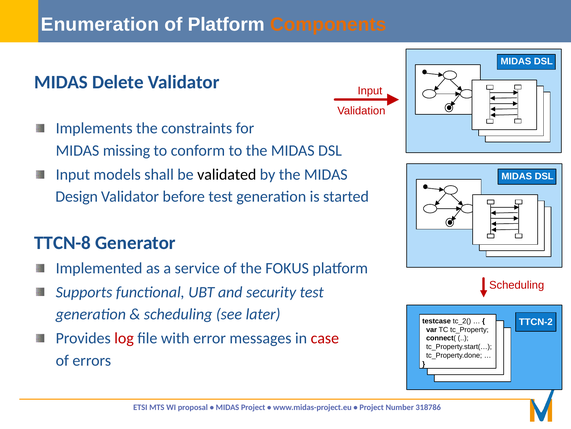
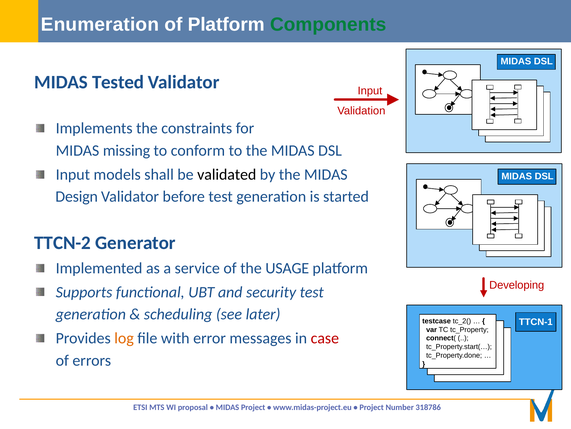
Components colour: orange -> green (328, 25)
Delete: Delete -> Tested (118, 82)
TTCN-8: TTCN-8 -> TTCN-2 (63, 242)
FOKUS: FOKUS -> USAGE (287, 268)
Scheduling: Scheduling -> Developing (517, 285)
TTCN-2: TTCN-2 -> TTCN-1 (536, 321)
log colour: red -> orange (124, 338)
